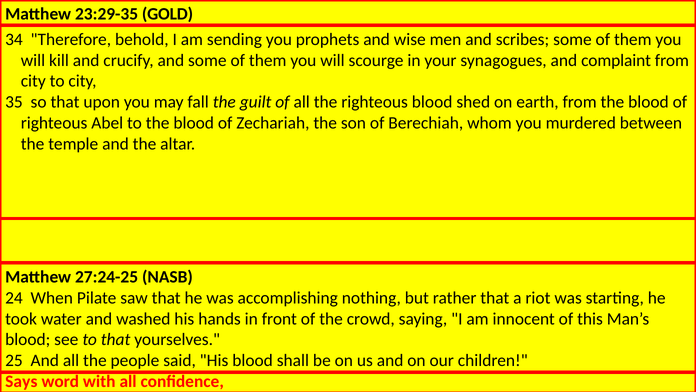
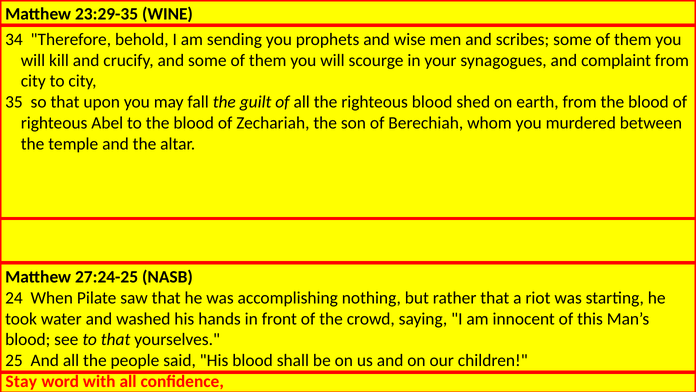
GOLD: GOLD -> WINE (167, 14)
Says: Says -> Stay (21, 381)
